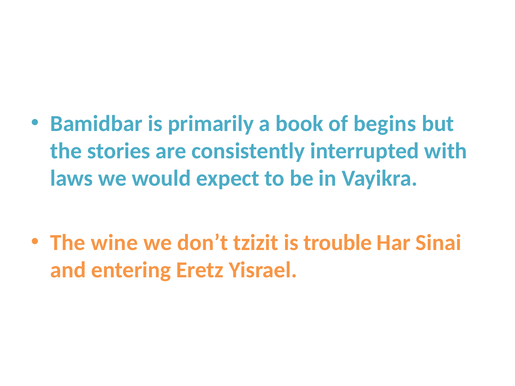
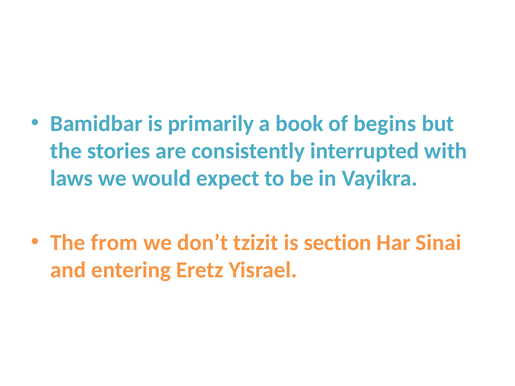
wine: wine -> from (114, 243)
trouble: trouble -> section (338, 243)
